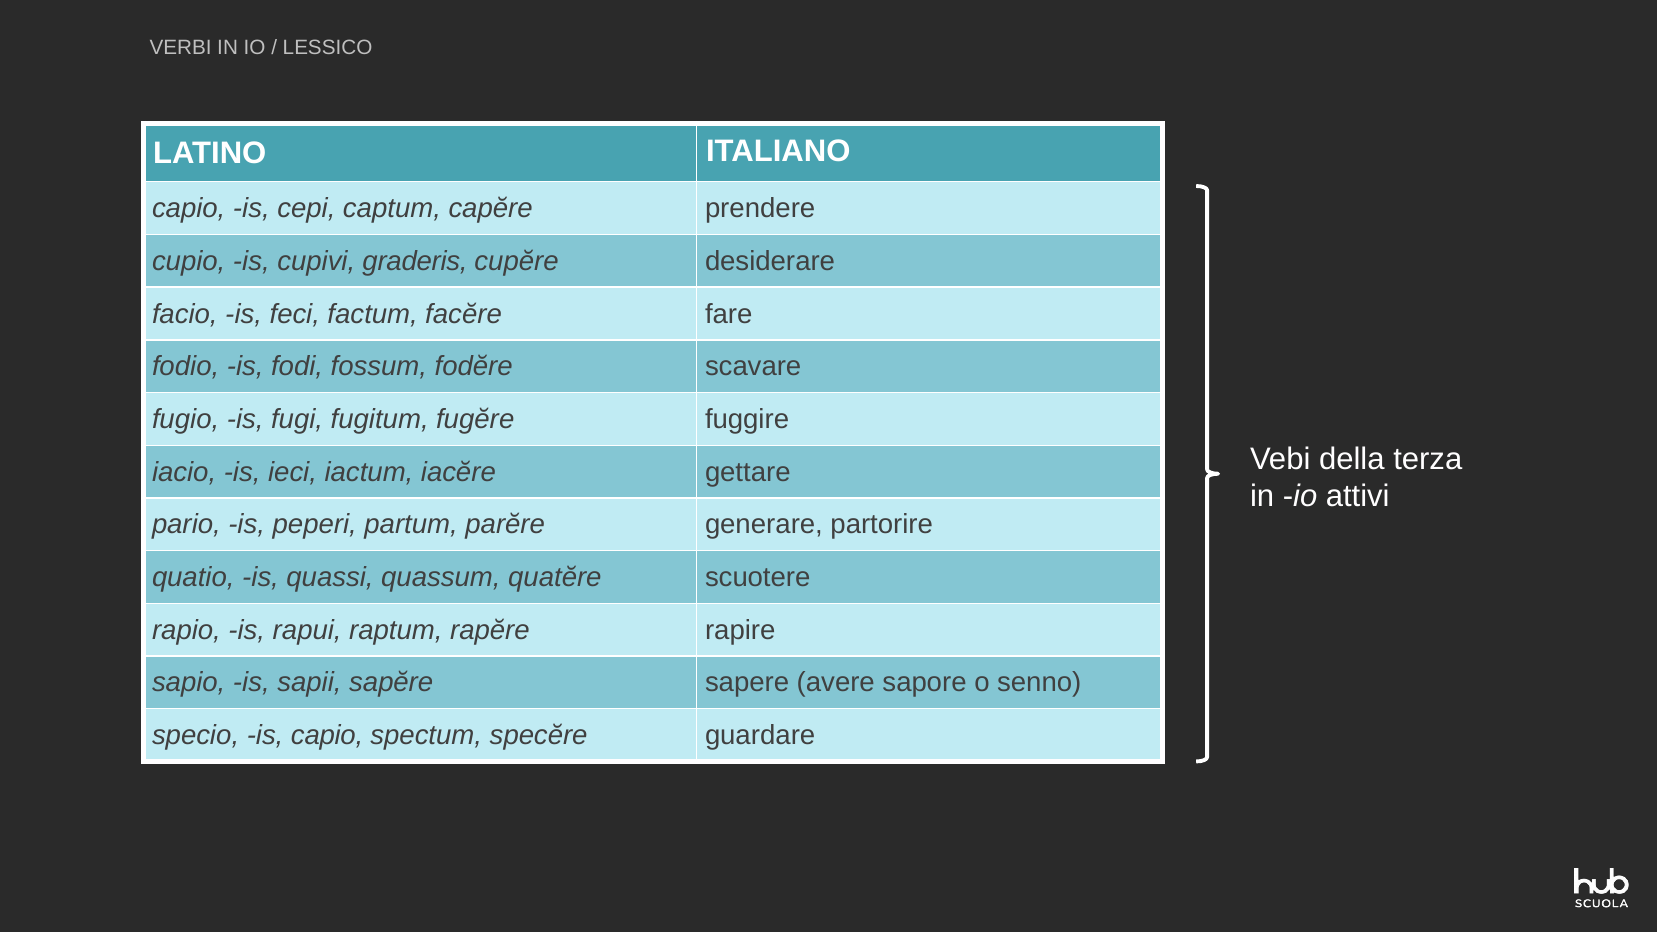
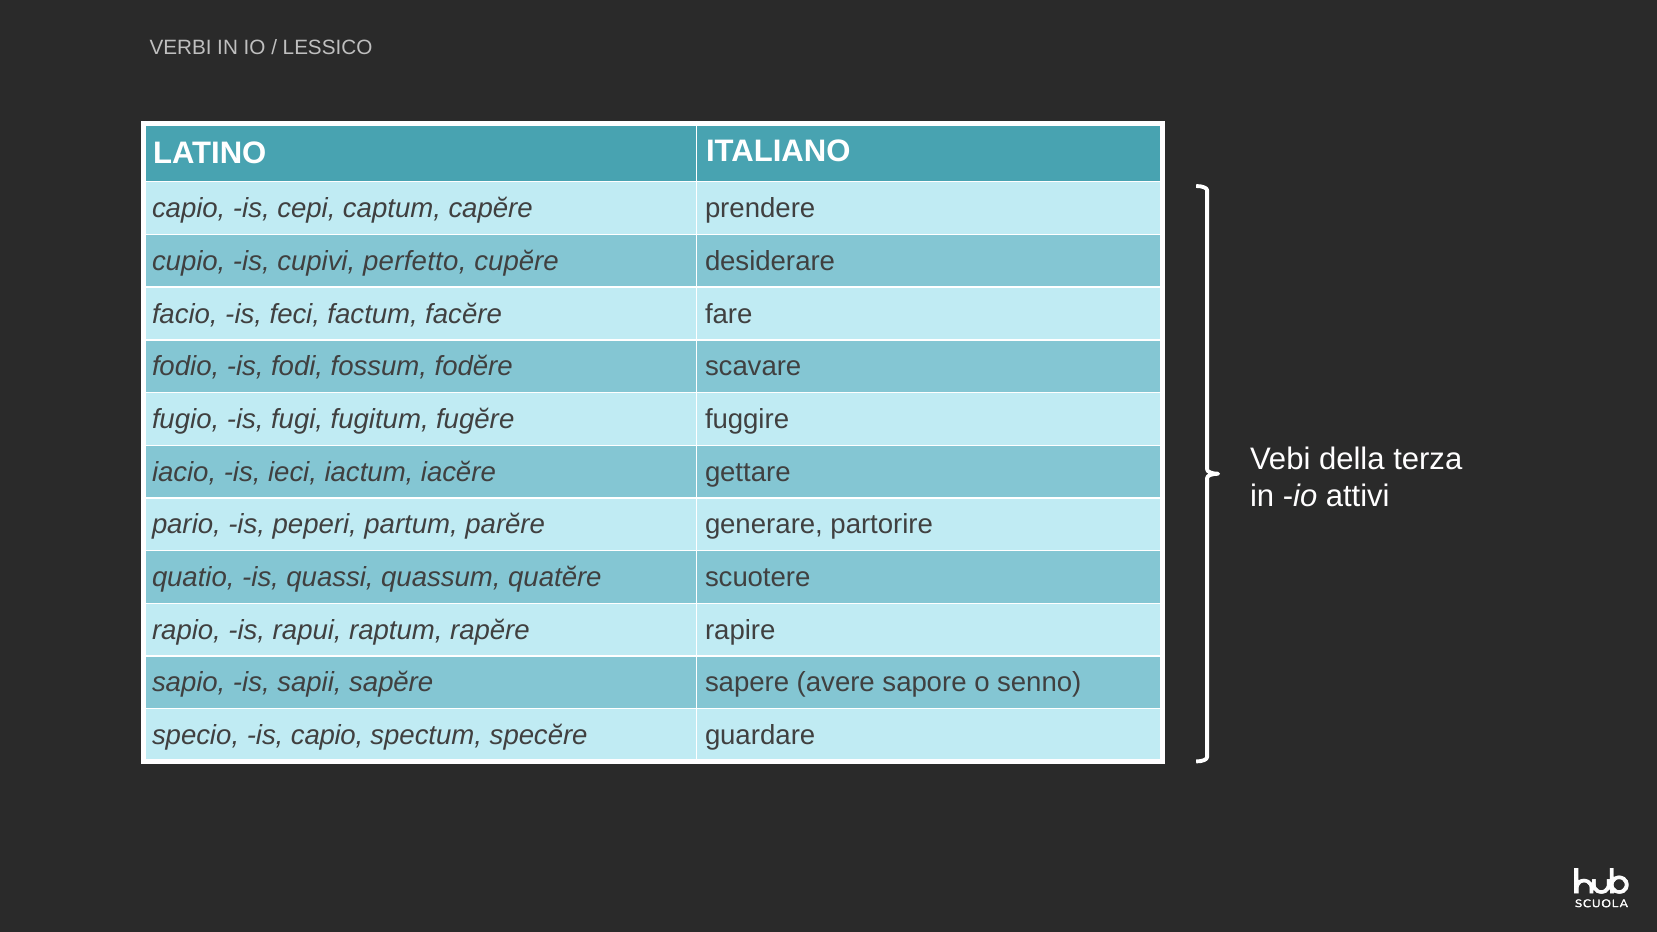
graderis: graderis -> perfetto (415, 261)
